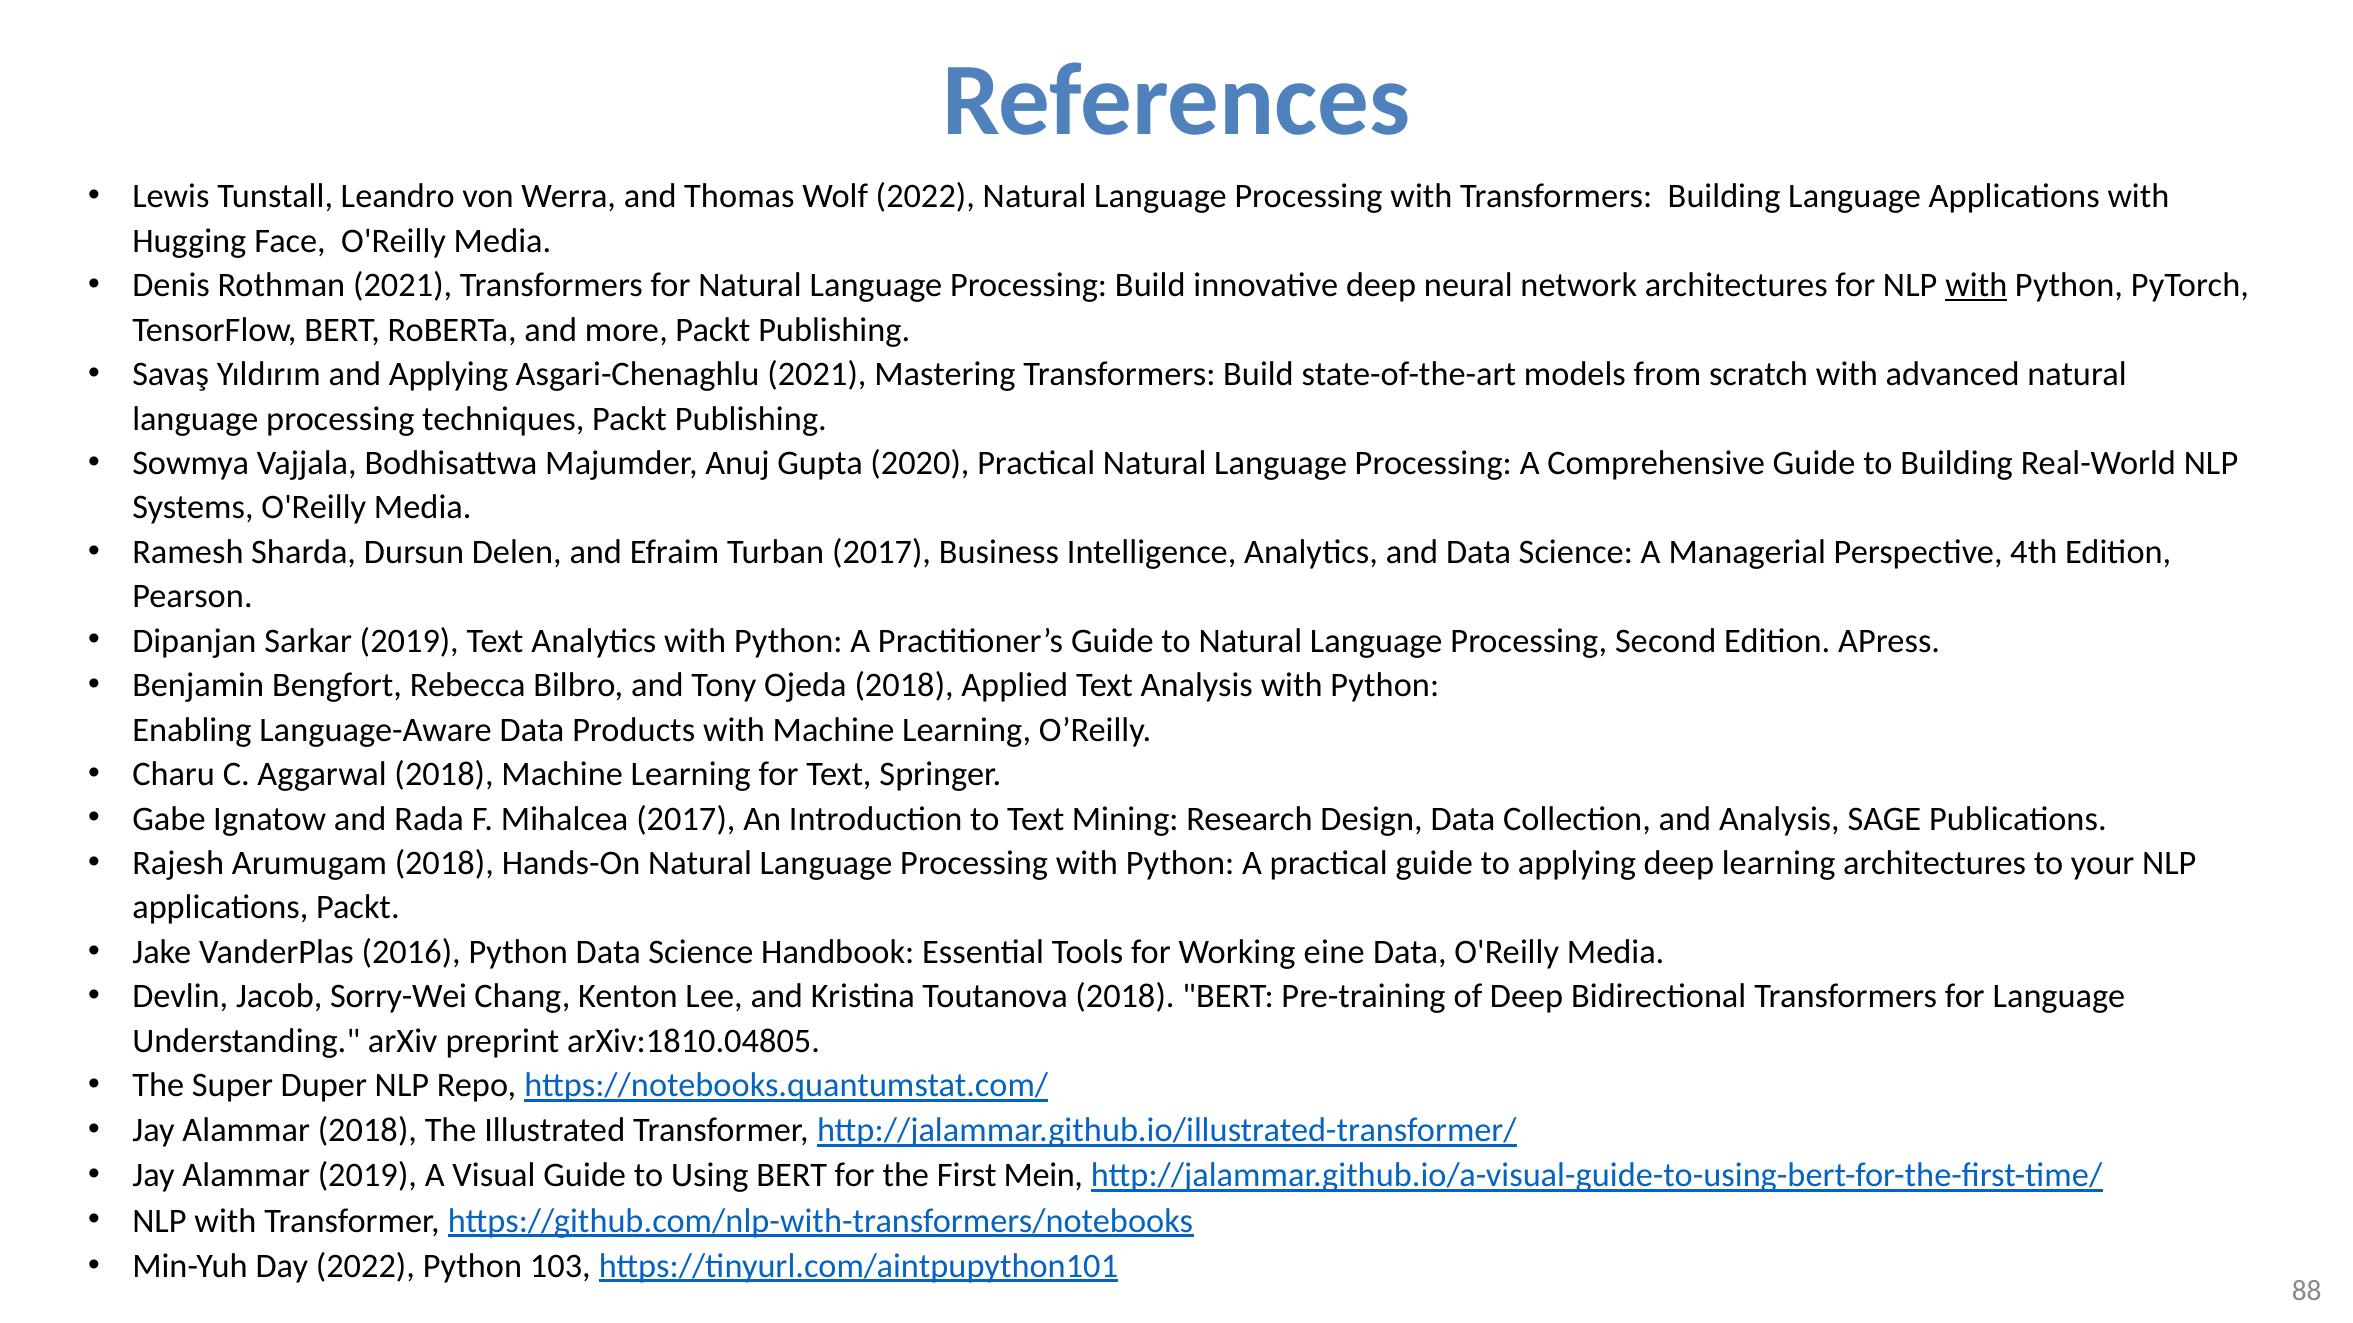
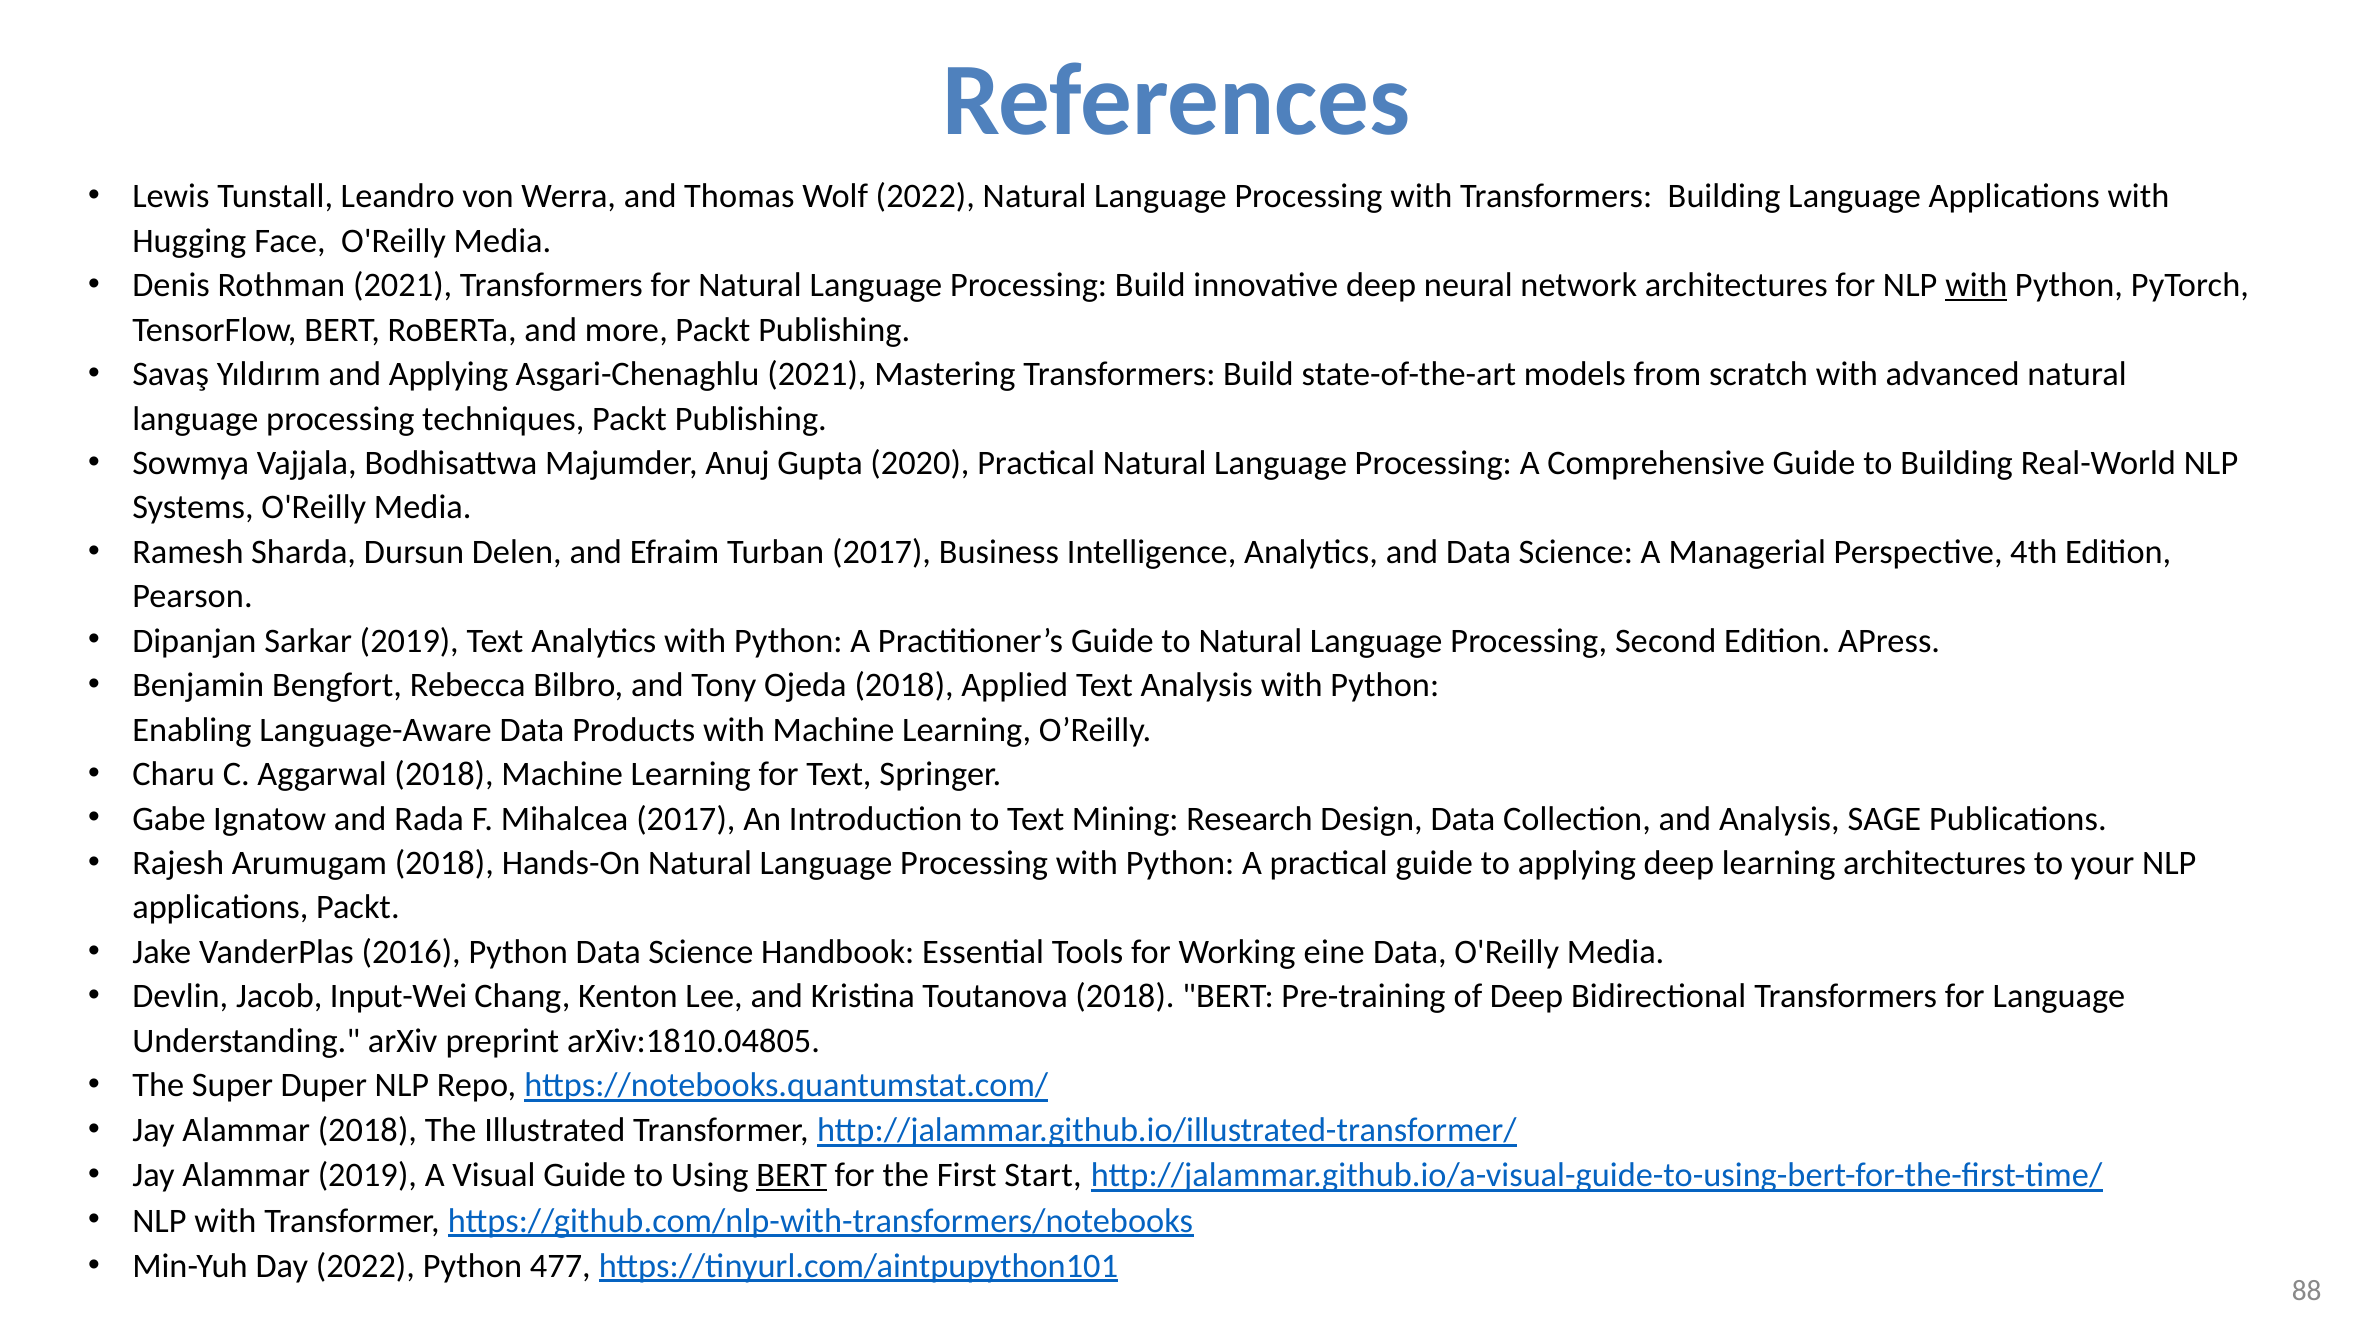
Sorry-Wei: Sorry-Wei -> Input-Wei (399, 997)
BERT underline: none -> present (792, 1176)
Mein: Mein -> Start (1043, 1176)
103: 103 -> 477 (560, 1266)
